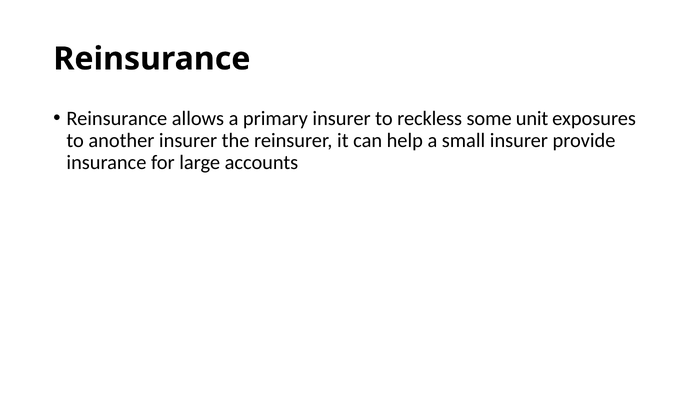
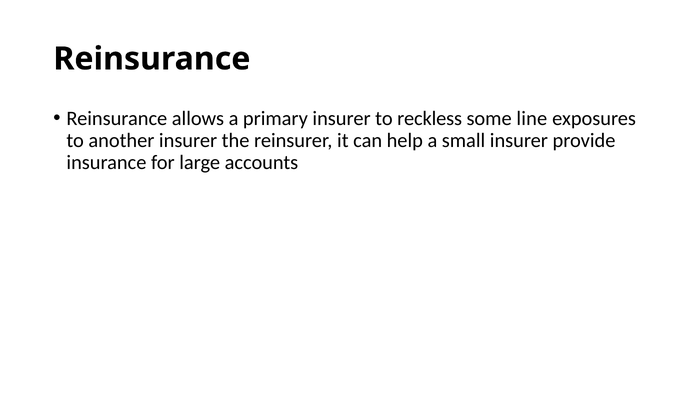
unit: unit -> line (532, 118)
